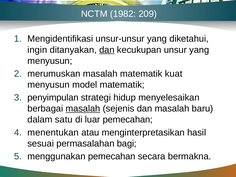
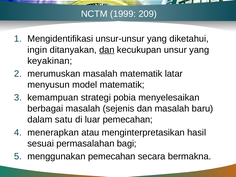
1982: 1982 -> 1999 (123, 14)
menyusun: menyusun -> keyakinan (50, 61)
kuat: kuat -> latar (174, 74)
penyimpulan: penyimpulan -> kemampuan (53, 98)
hidup: hidup -> pobia (125, 98)
masalah underline: present -> none (83, 109)
menentukan: menentukan -> menerapkan (53, 132)
